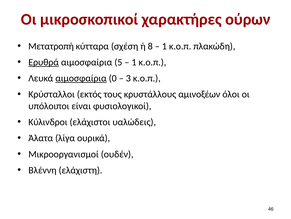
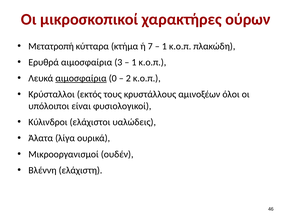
σχέση: σχέση -> κτήμα (125, 46)
8: 8 -> 7 (150, 46)
Ερυθρά underline: present -> none (44, 62)
5: 5 -> 3 (118, 62)
3: 3 -> 2 (128, 78)
